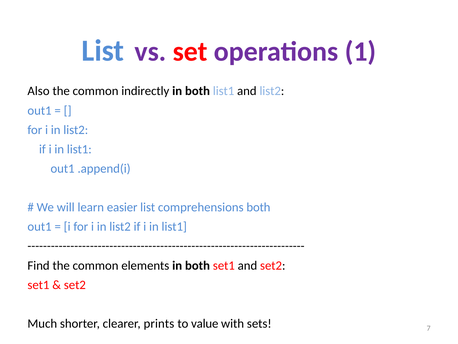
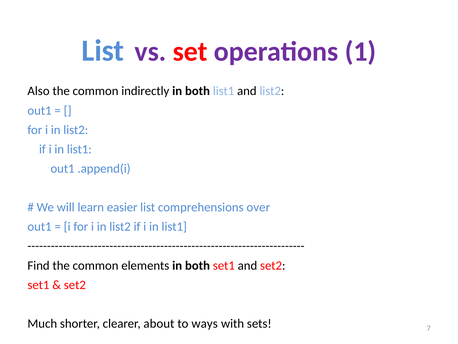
comprehensions both: both -> over (258, 207)
prints: prints -> about (159, 323)
value: value -> ways (205, 323)
